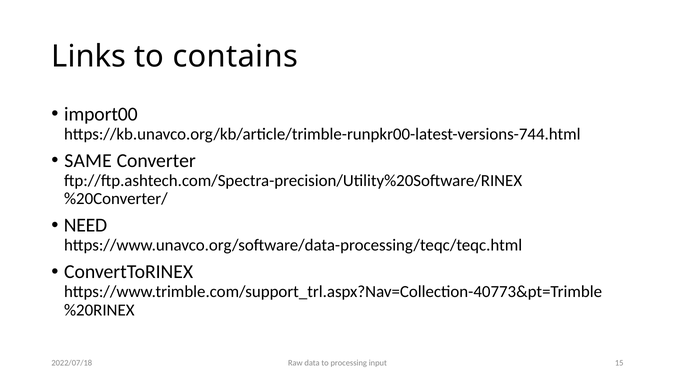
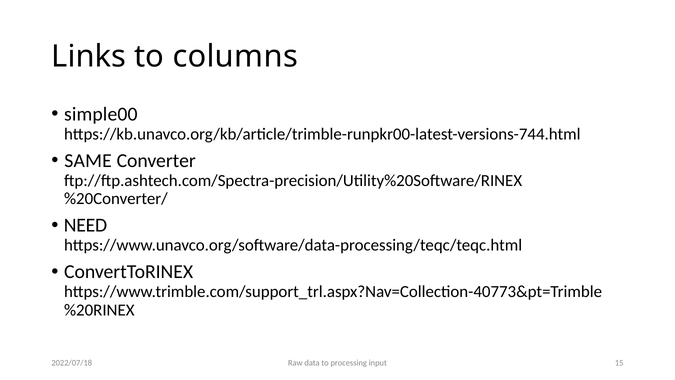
contains: contains -> columns (235, 57)
import00: import00 -> simple00 (101, 114)
